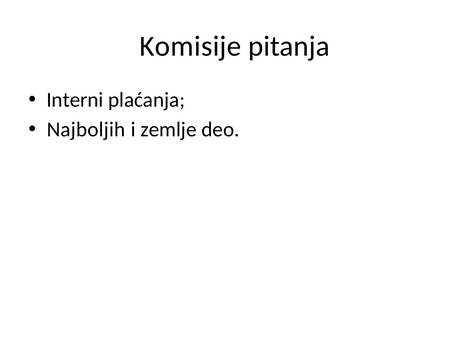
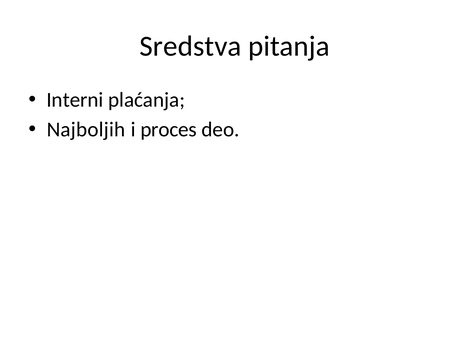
Komisije: Komisije -> Sredstva (191, 46)
zemlje: zemlje -> proces (169, 129)
